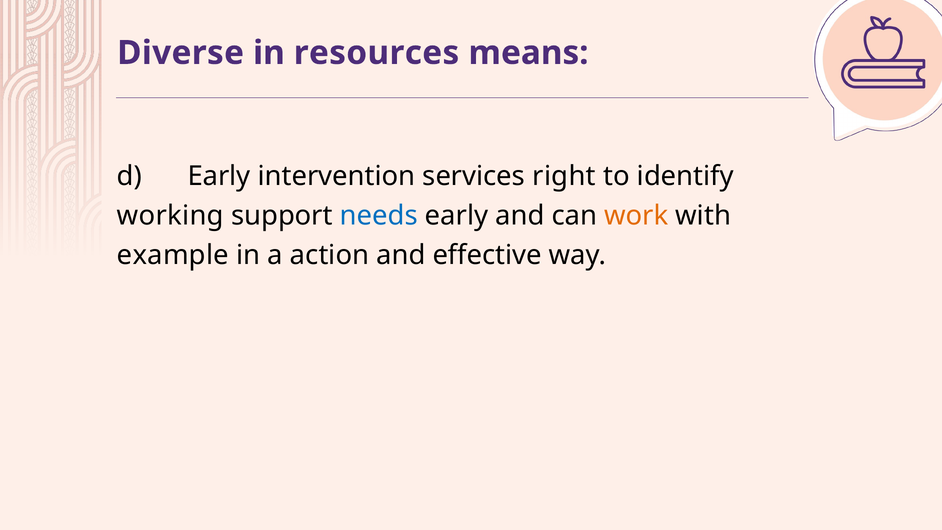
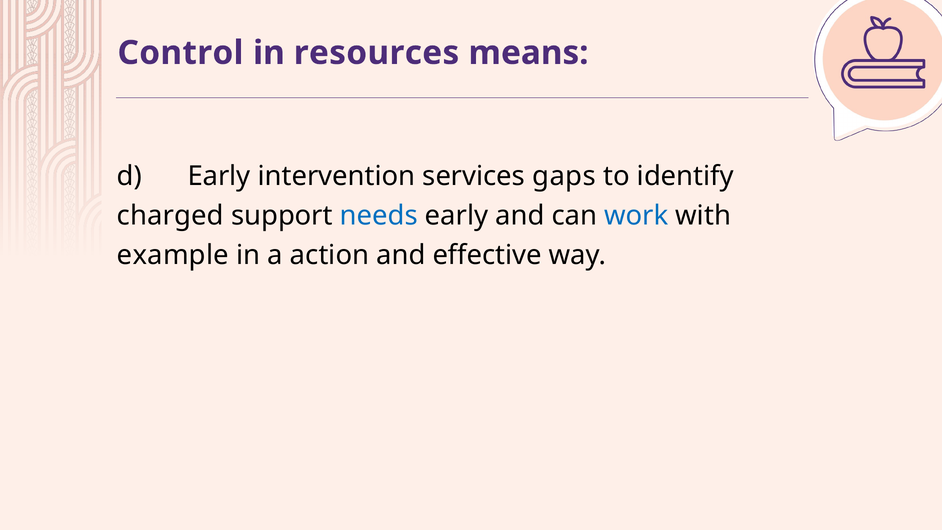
Diverse: Diverse -> Control (181, 53)
right: right -> gaps (564, 176)
working: working -> charged (170, 215)
work colour: orange -> blue (636, 215)
